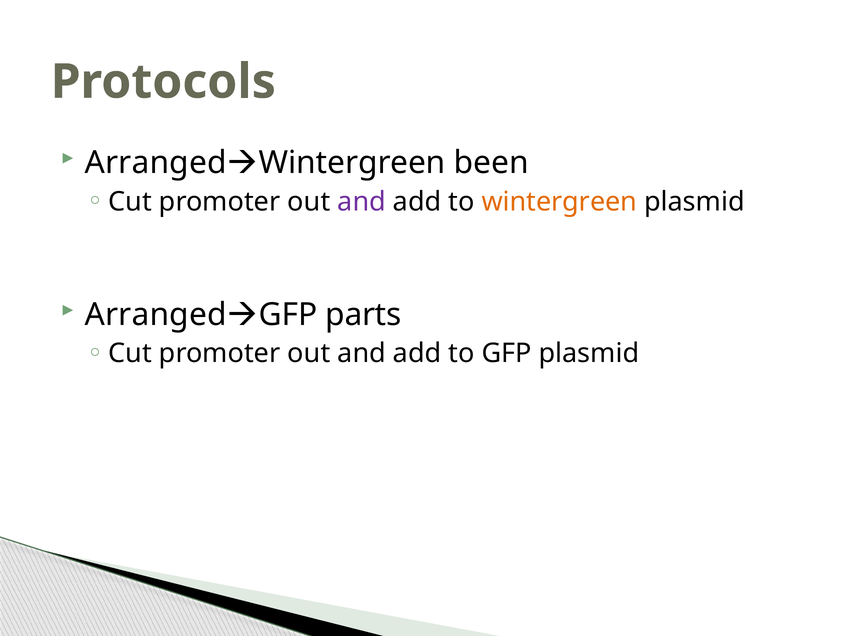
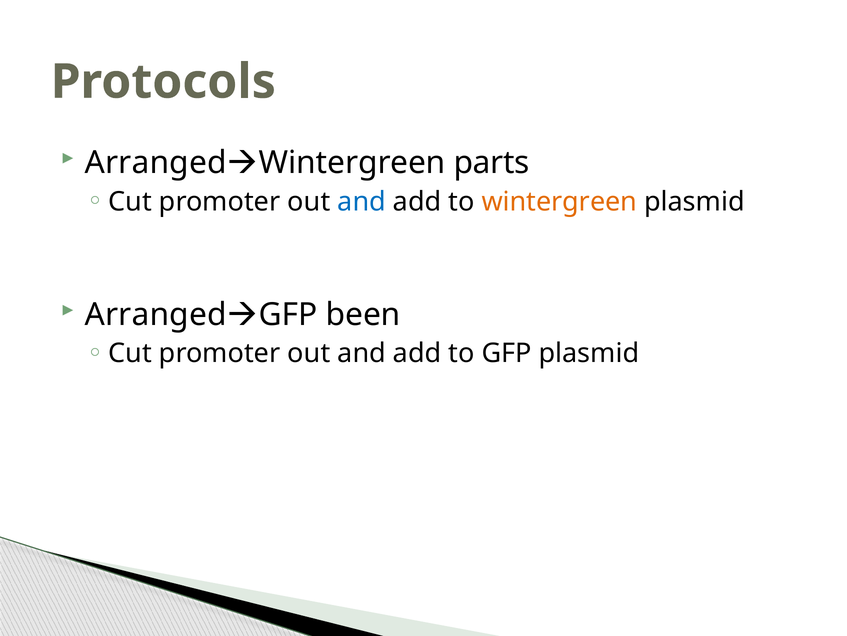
been: been -> parts (491, 163)
and colour: purple -> blue (362, 201)
parts: parts -> been (363, 314)
